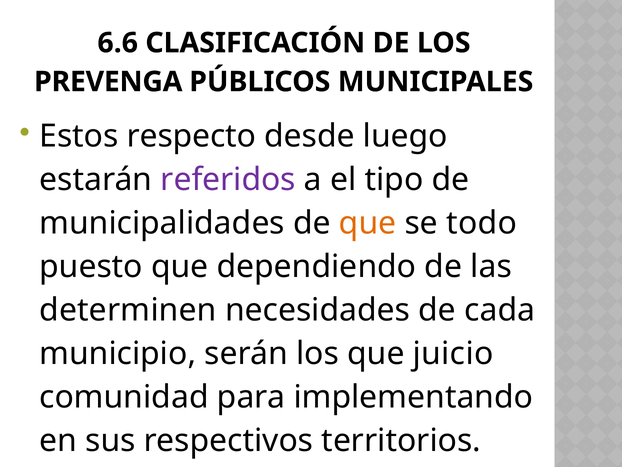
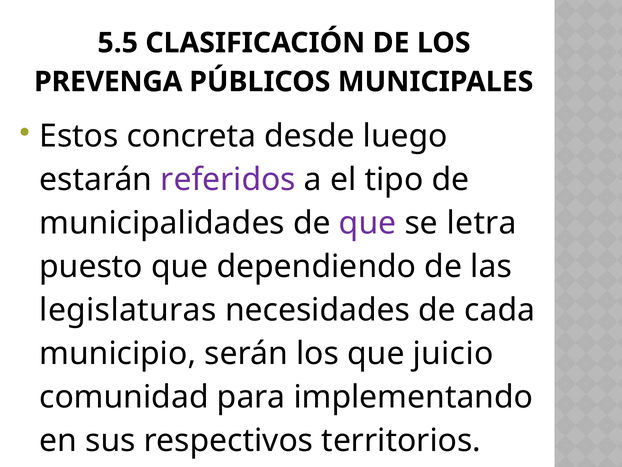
6.6: 6.6 -> 5.5 (118, 43)
respecto: respecto -> concreta (191, 136)
que colour: orange -> purple (368, 223)
todo: todo -> letra (482, 223)
determinen: determinen -> legislaturas (128, 310)
